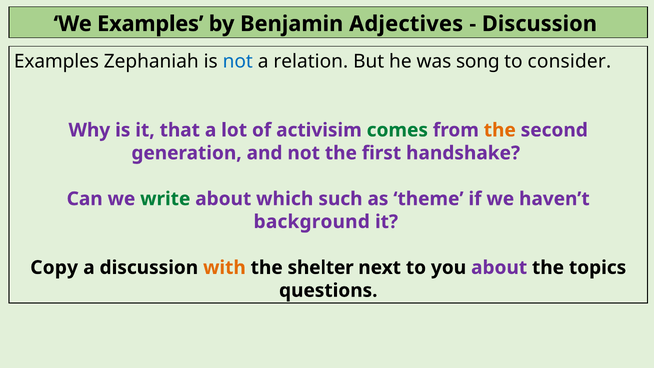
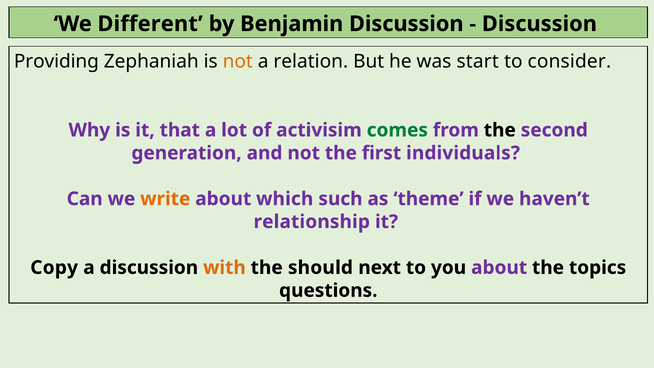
We Examples: Examples -> Different (150, 24)
Benjamin Adjectives: Adjectives -> Discussion (406, 24)
Examples: Examples -> Providing (56, 61)
not colour: blue -> orange (238, 61)
song: song -> start (478, 61)
the colour: orange -> black (500, 130)
handshake: handshake -> individuals (463, 153)
write colour: green -> orange (165, 199)
background: background -> relationship (312, 222)
shelter: shelter -> should (320, 267)
